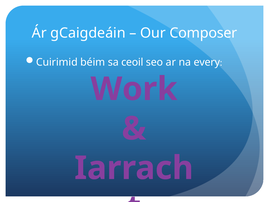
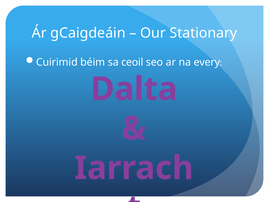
Composer: Composer -> Stationary (203, 33)
Work: Work -> Dalta (134, 89)
